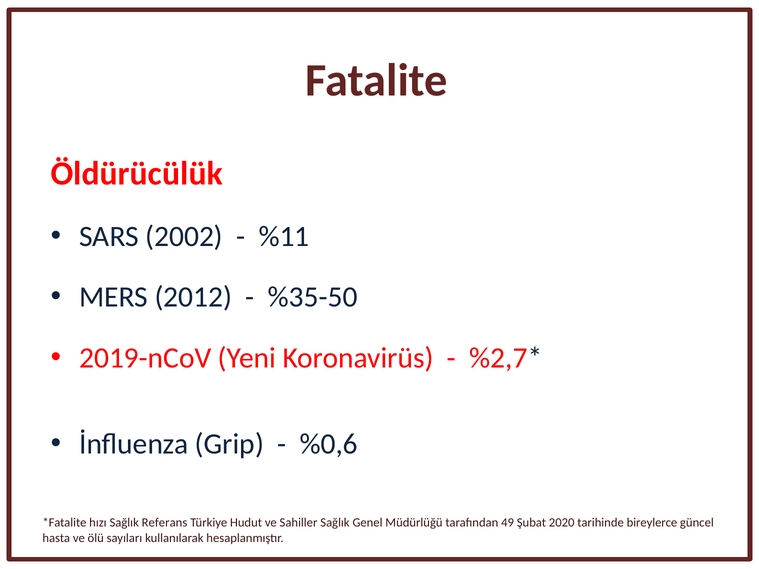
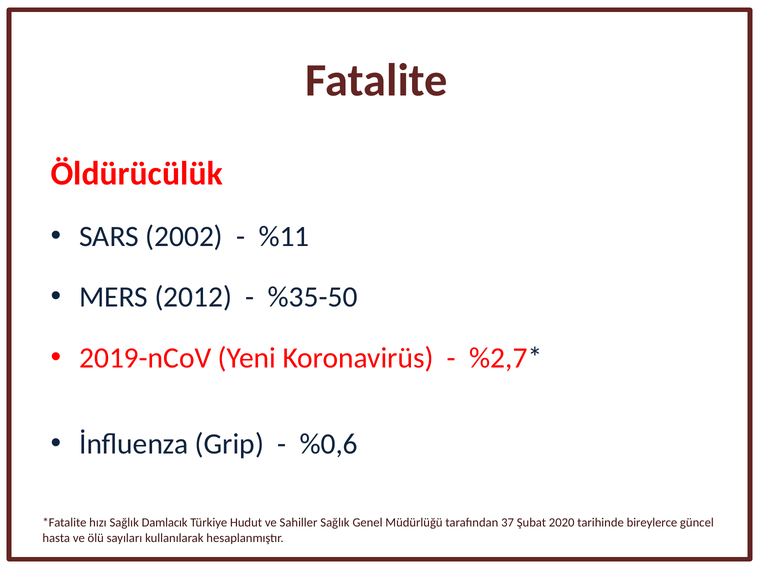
Referans: Referans -> Damlacık (165, 523)
49: 49 -> 37 (508, 523)
